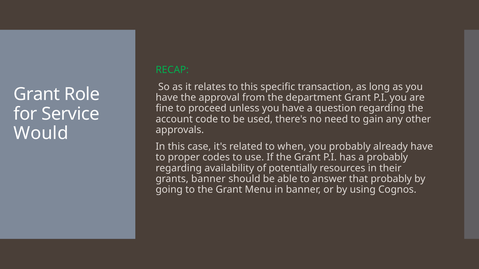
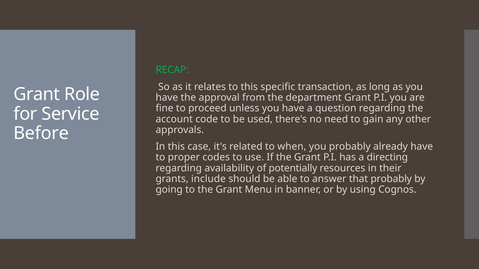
Would: Would -> Before (41, 133)
a probably: probably -> directing (387, 158)
grants banner: banner -> include (208, 179)
